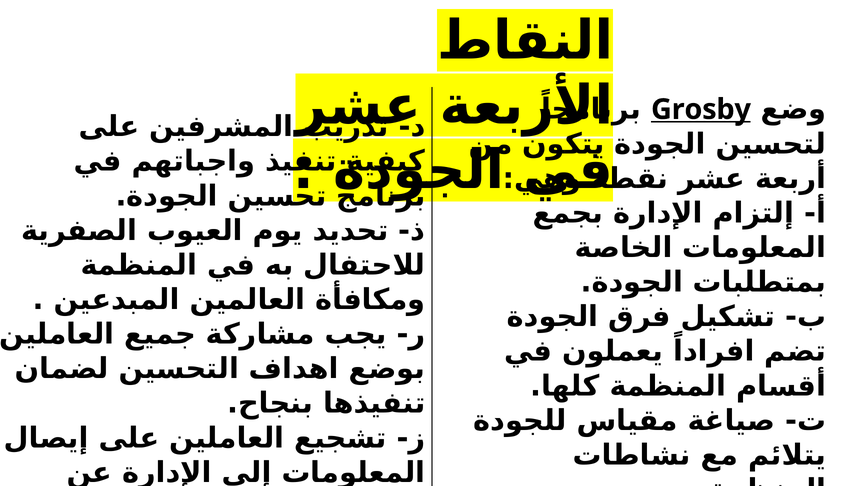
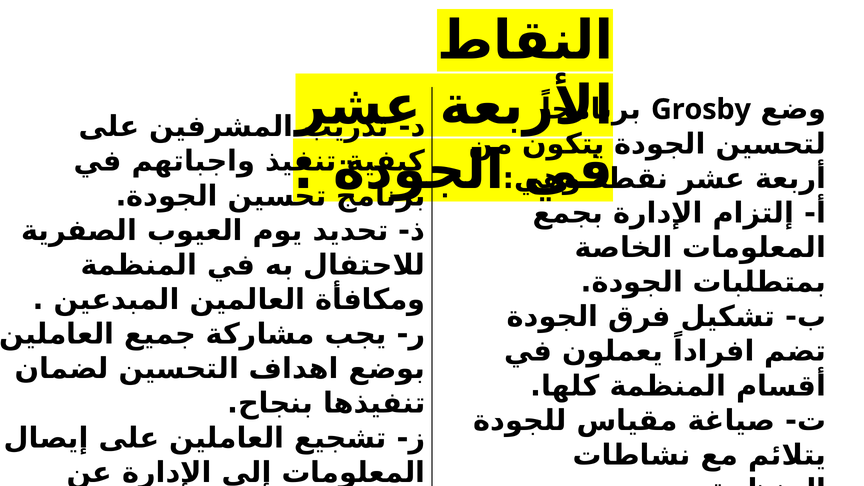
Grosby underline: present -> none (701, 109)
